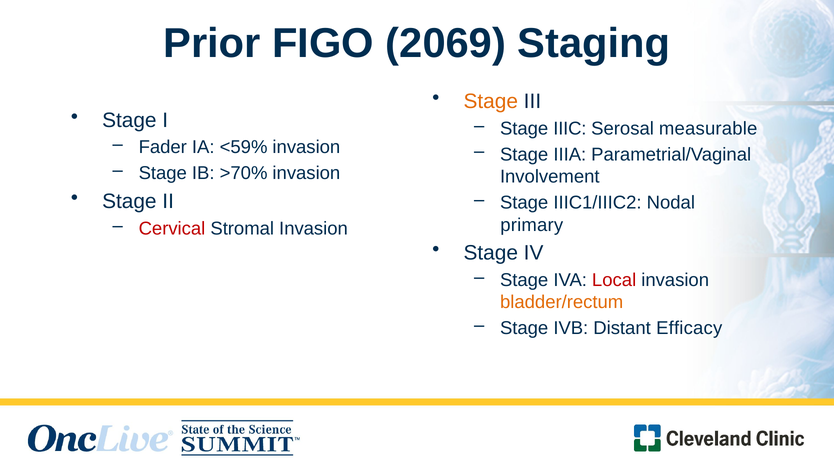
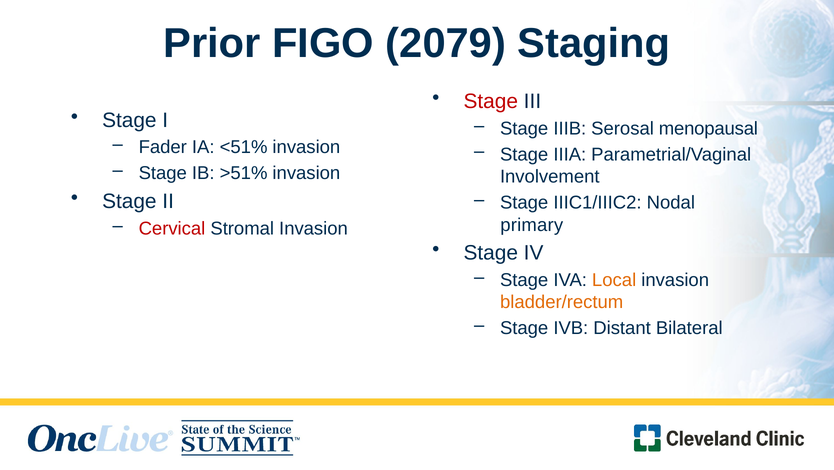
2069: 2069 -> 2079 (446, 44)
Stage colour: orange -> red (491, 101)
IIIC: IIIC -> IIIB (570, 128)
measurable: measurable -> menopausal (708, 128)
<59%: <59% -> <51% (244, 147)
>70%: >70% -> >51% (244, 173)
Local colour: red -> orange (614, 280)
Efficacy: Efficacy -> Bilateral (689, 328)
